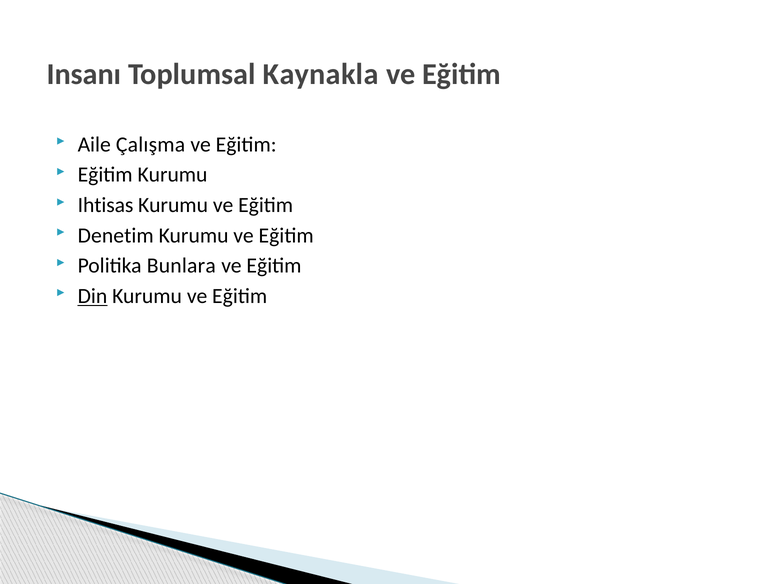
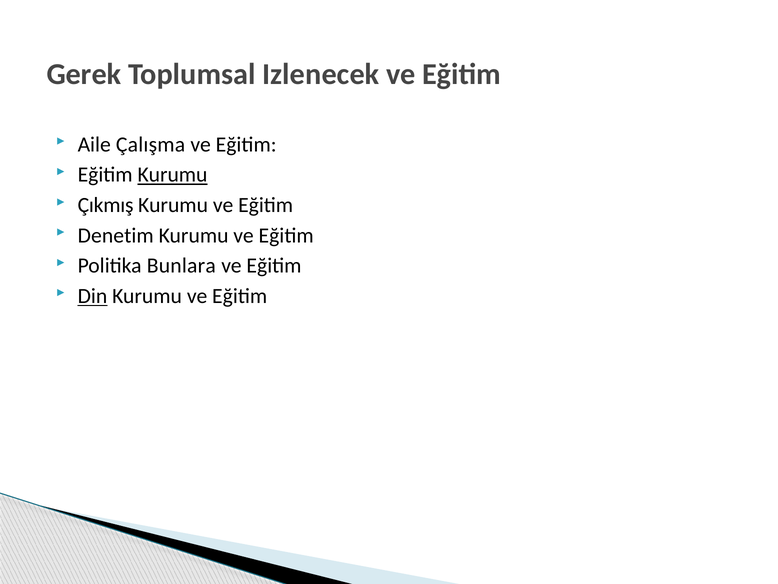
Insanı: Insanı -> Gerek (84, 74)
Kaynakla: Kaynakla -> Izlenecek (321, 74)
Kurumu underline: none -> present (172, 175)
Ihtisas: Ihtisas -> Çıkmış (106, 205)
